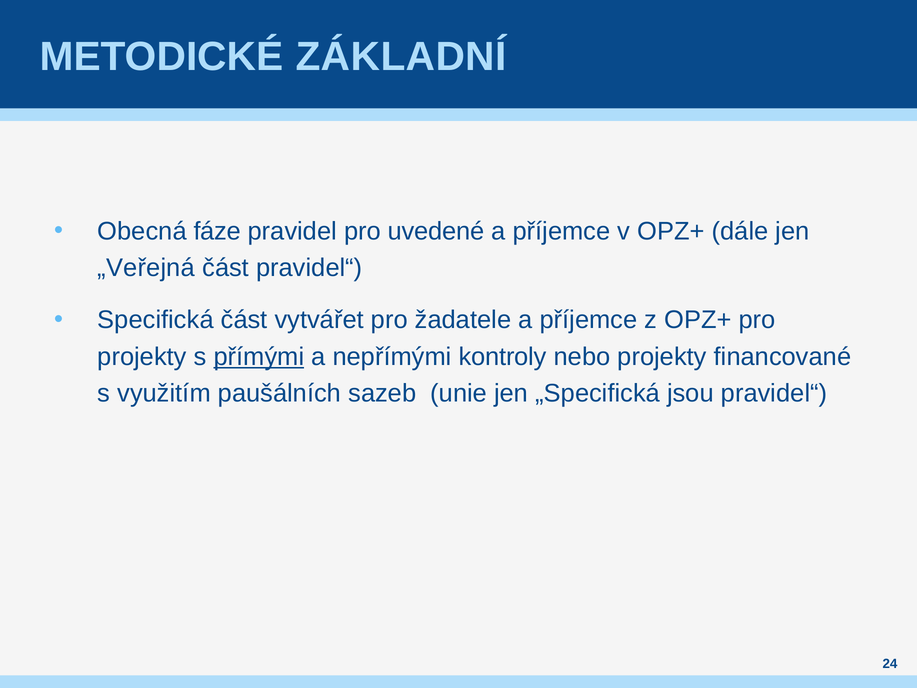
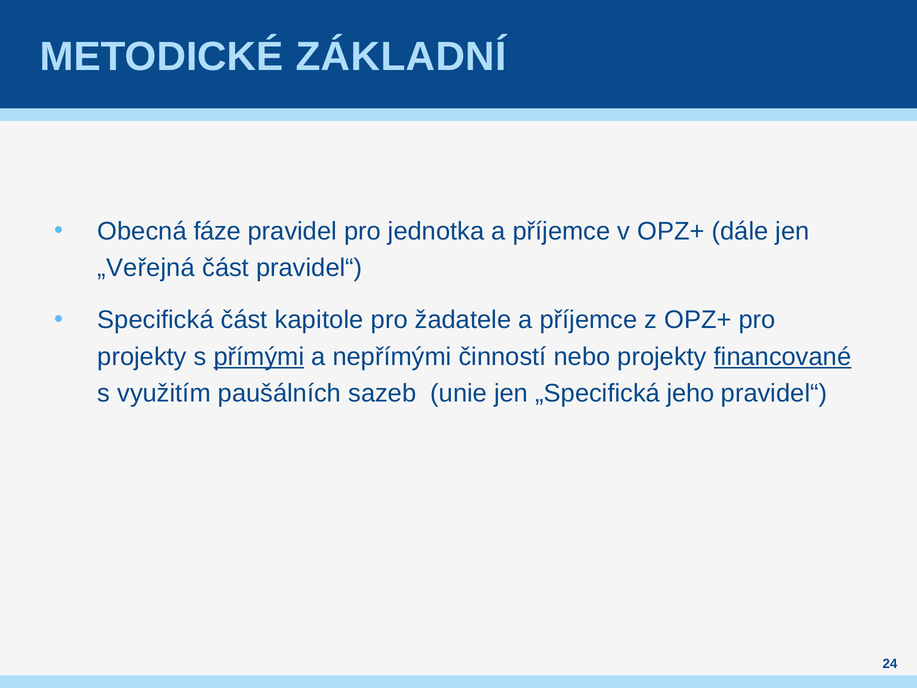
uvedené: uvedené -> jednotka (436, 231)
vytvářet: vytvářet -> kapitole (319, 320)
kontroly: kontroly -> činností (503, 357)
financované underline: none -> present (783, 357)
jsou: jsou -> jeho (691, 393)
